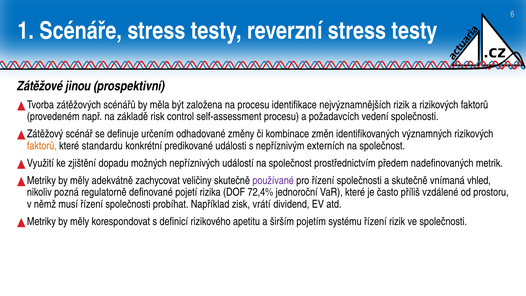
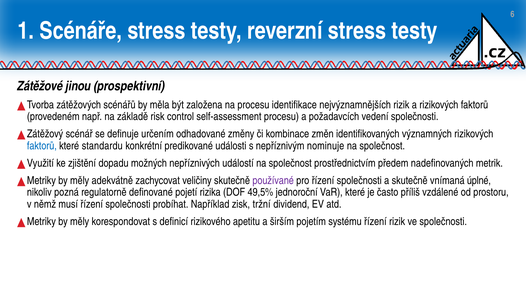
faktorů colour: orange -> blue (42, 146)
externích: externích -> nominuje (326, 146)
vhled: vhled -> úplné (479, 180)
72,4%: 72,4% -> 49,5% (260, 192)
vrátí: vrátí -> tržní (262, 204)
